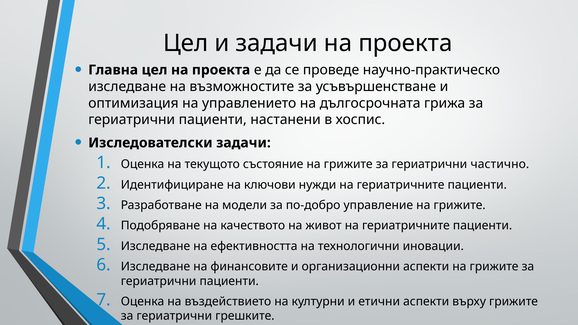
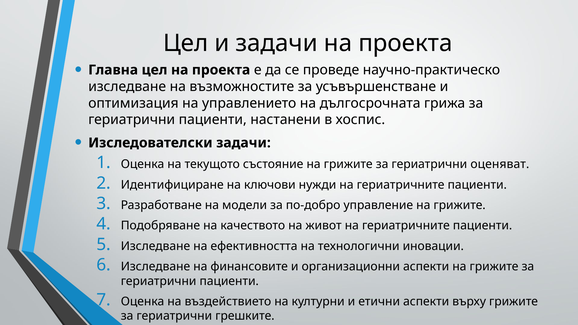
частично: частично -> оценяват (500, 164)
